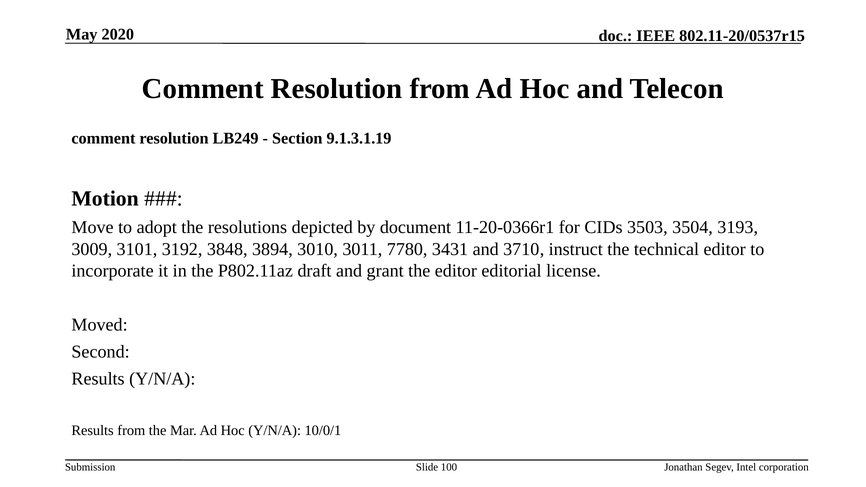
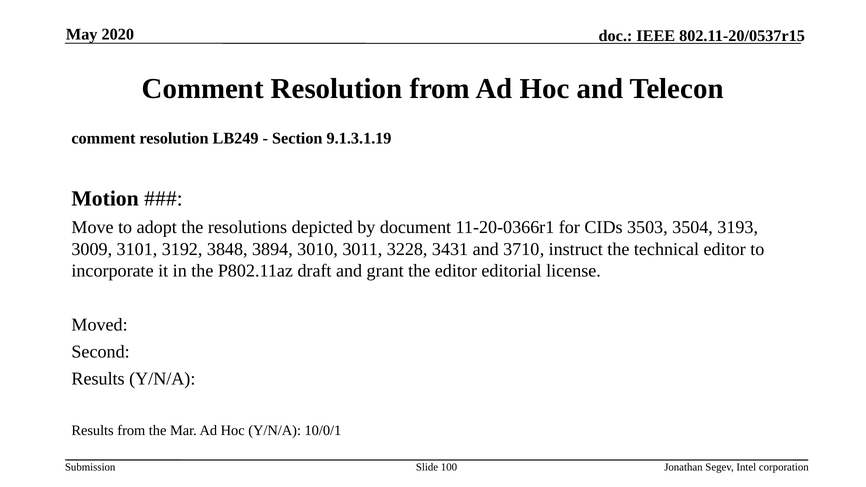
7780: 7780 -> 3228 (407, 249)
